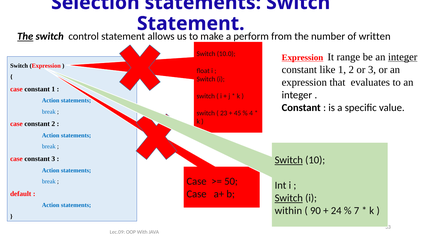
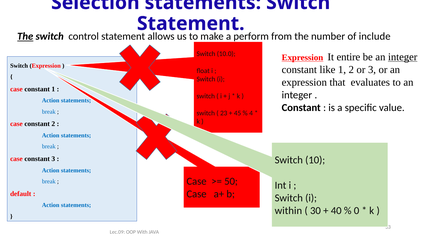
written: written -> include (375, 36)
range: range -> entire (348, 57)
Switch underline: present -> none (289, 160)
Switch underline: present -> none (289, 198)
90: 90 -> 30 (315, 211)
24: 24 -> 40 (336, 211)
7: 7 -> 0 (357, 211)
